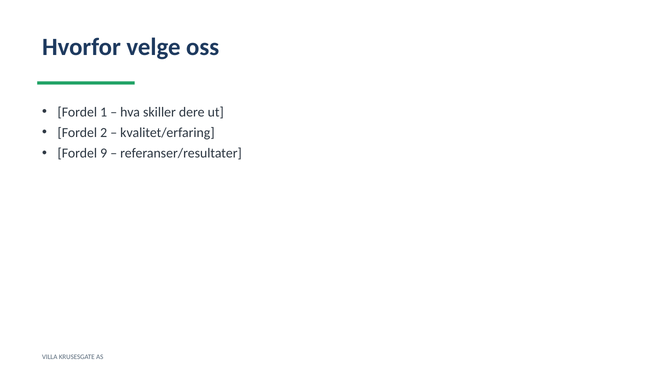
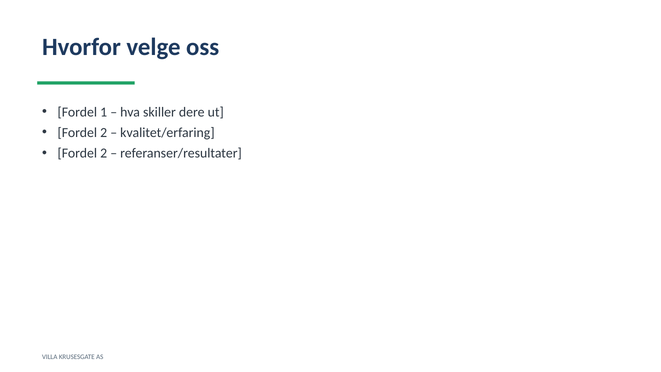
9: 9 -> 2 (104, 153)
